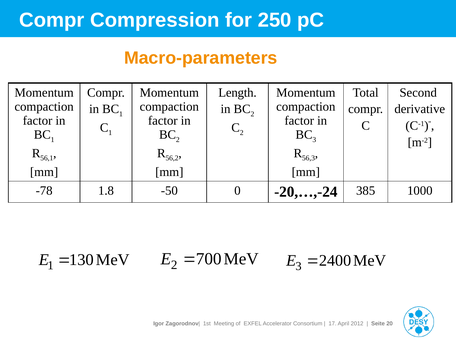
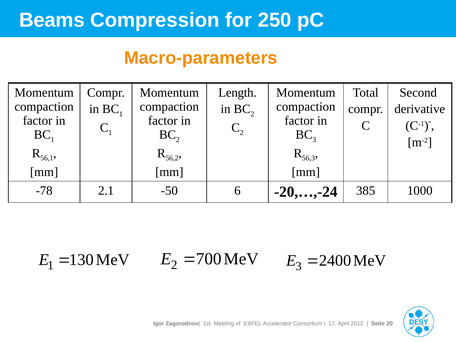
Compr: Compr -> Beams (52, 20)
1.8: 1.8 -> 2.1 (106, 191)
0: 0 -> 6 (237, 191)
